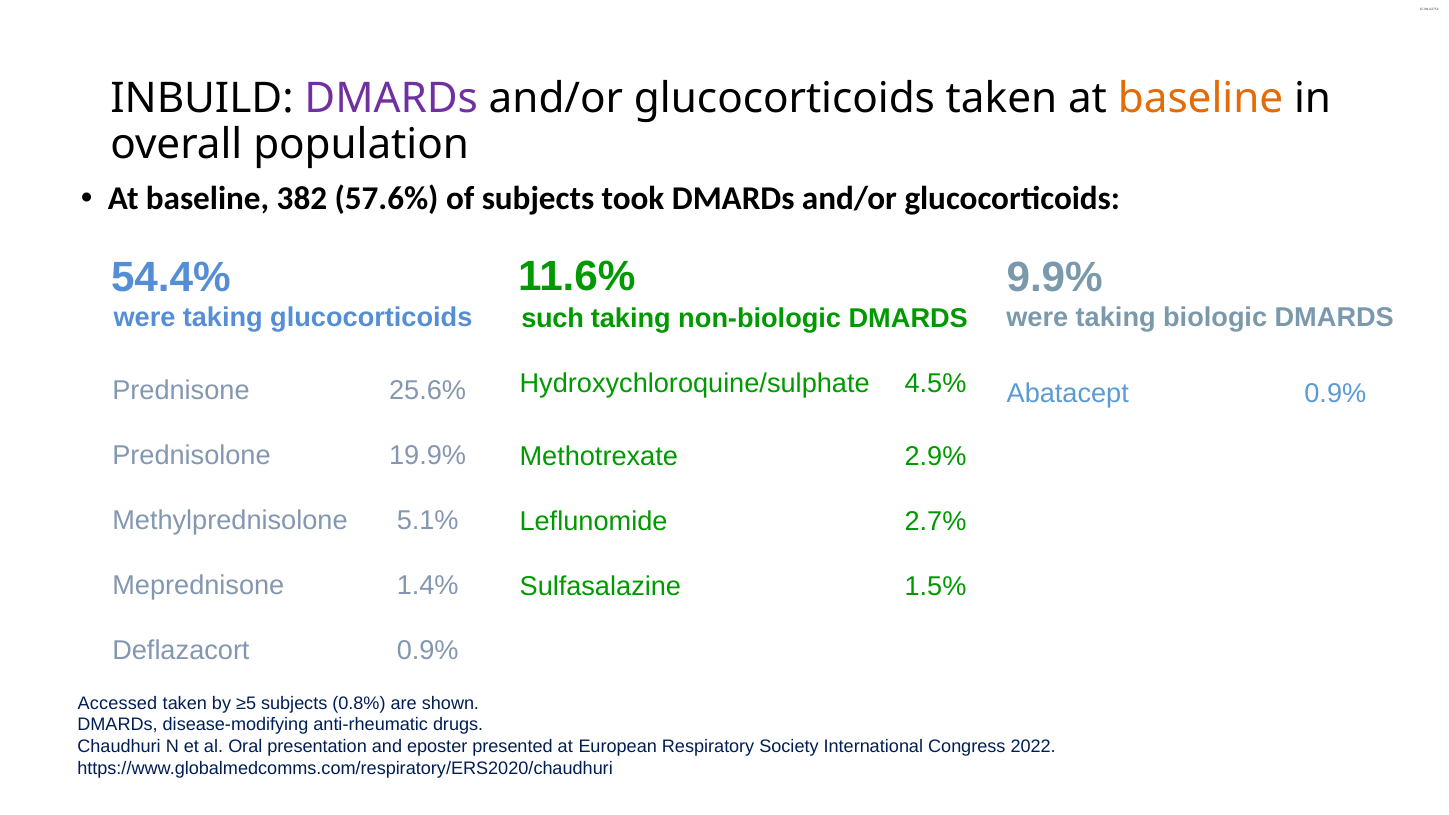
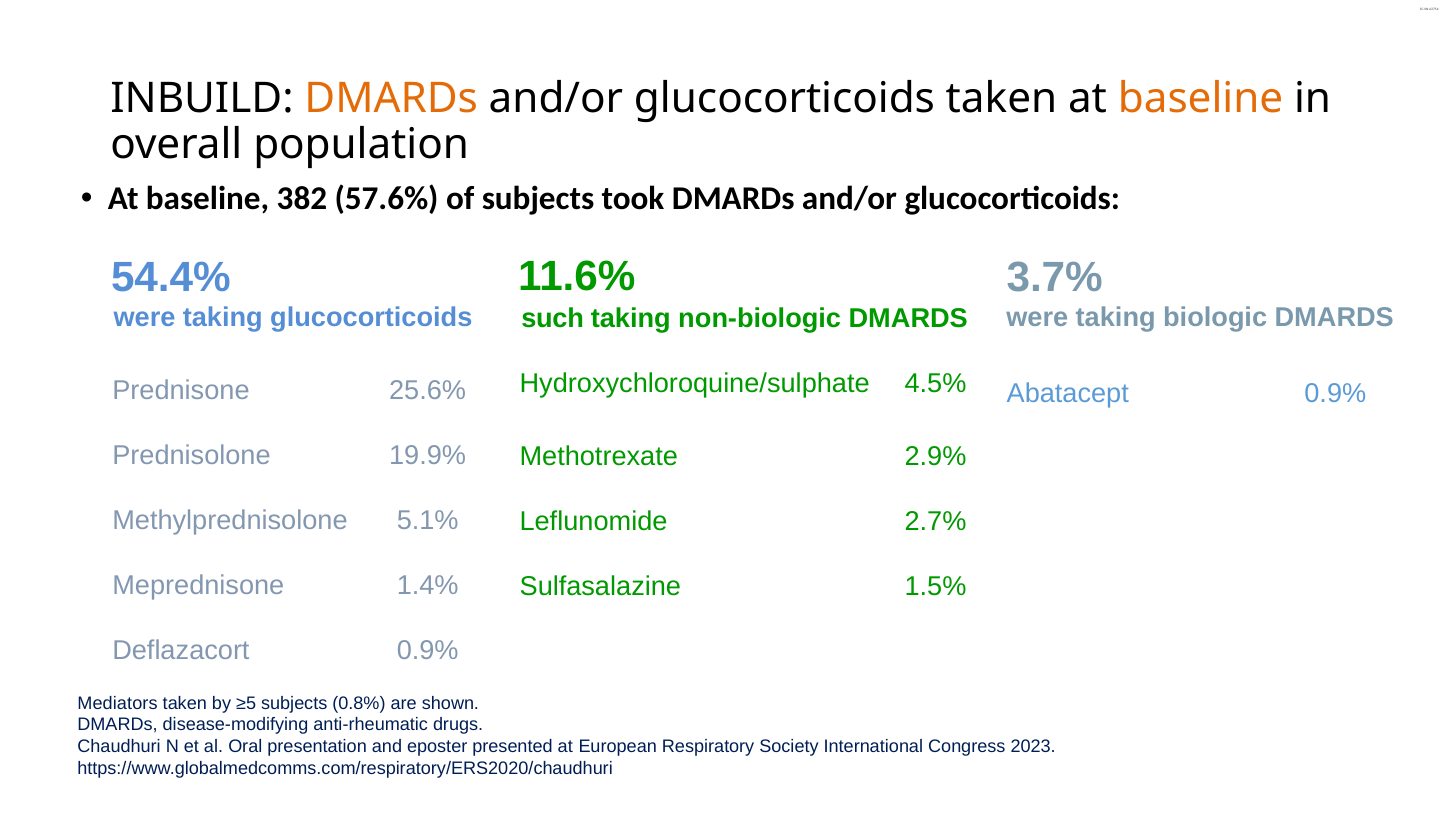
DMARDs colour: purple -> orange (391, 99)
9.9%: 9.9% -> 3.7% (1055, 278)
Accessed: Accessed -> Mediators (117, 703)
2022: 2022 -> 2023 (1033, 747)
